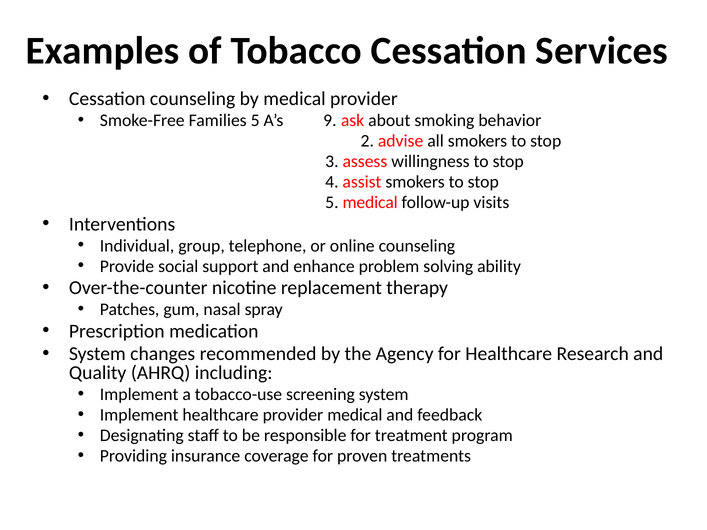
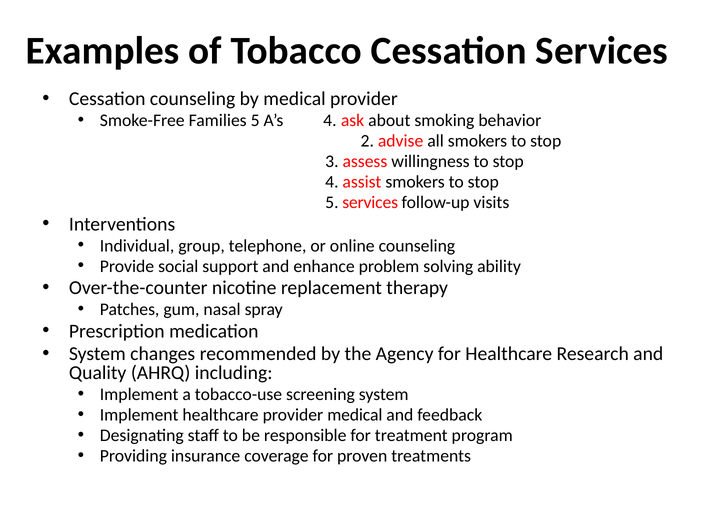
A’s 9: 9 -> 4 (330, 120)
5 medical: medical -> services (370, 202)
